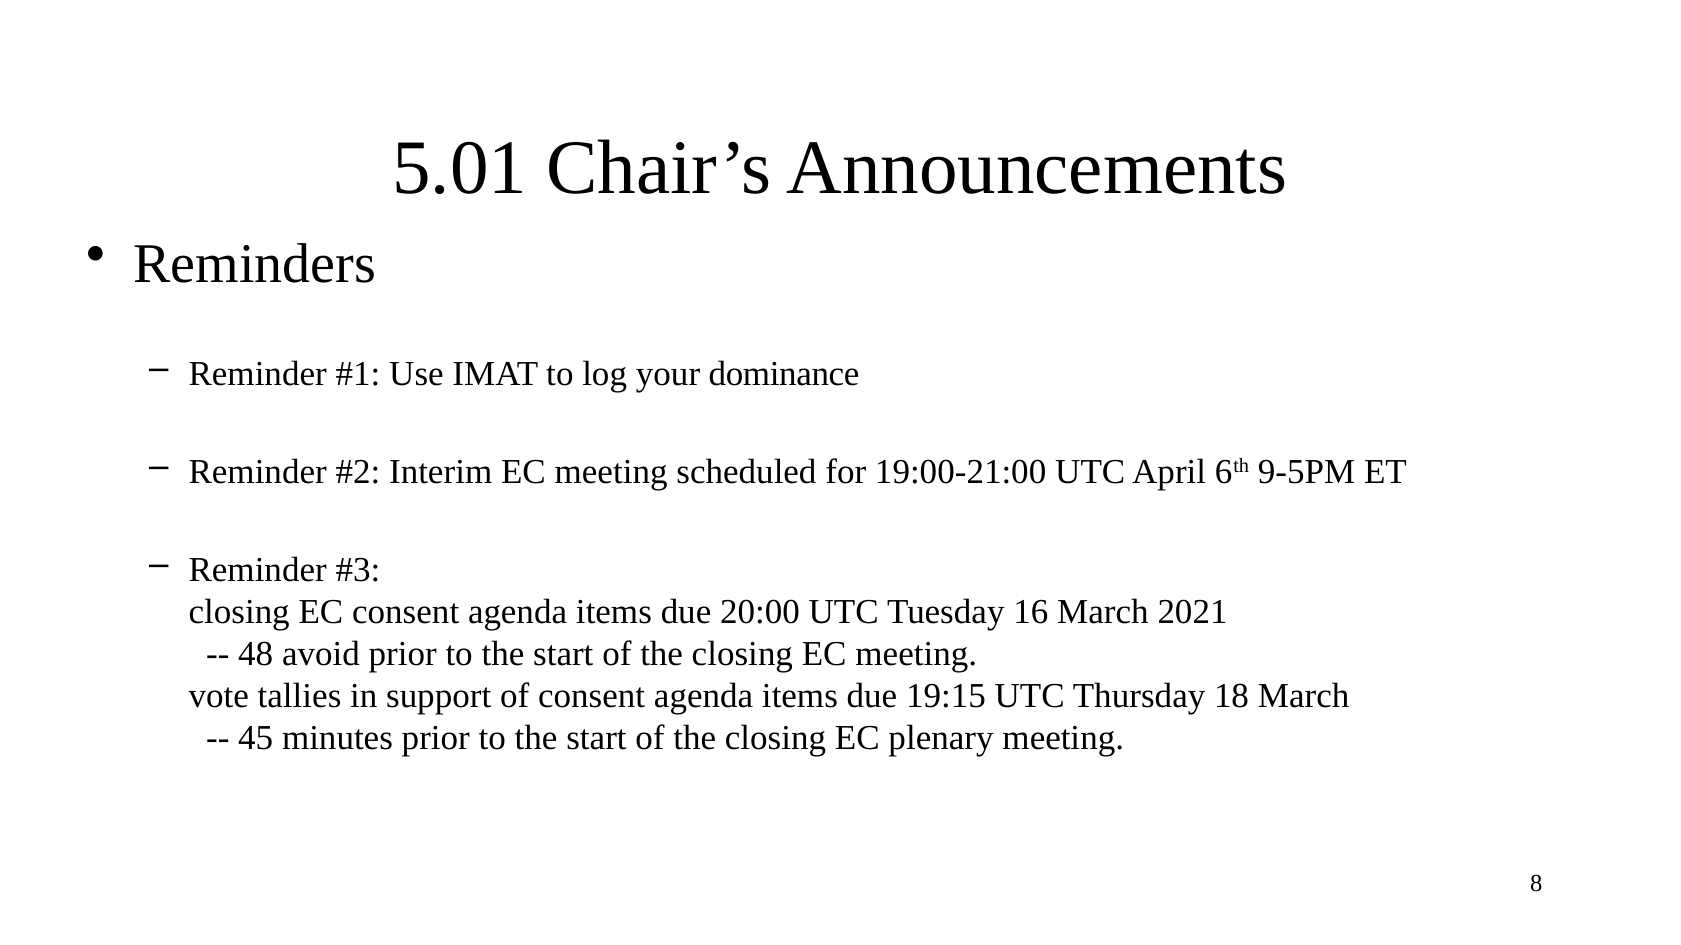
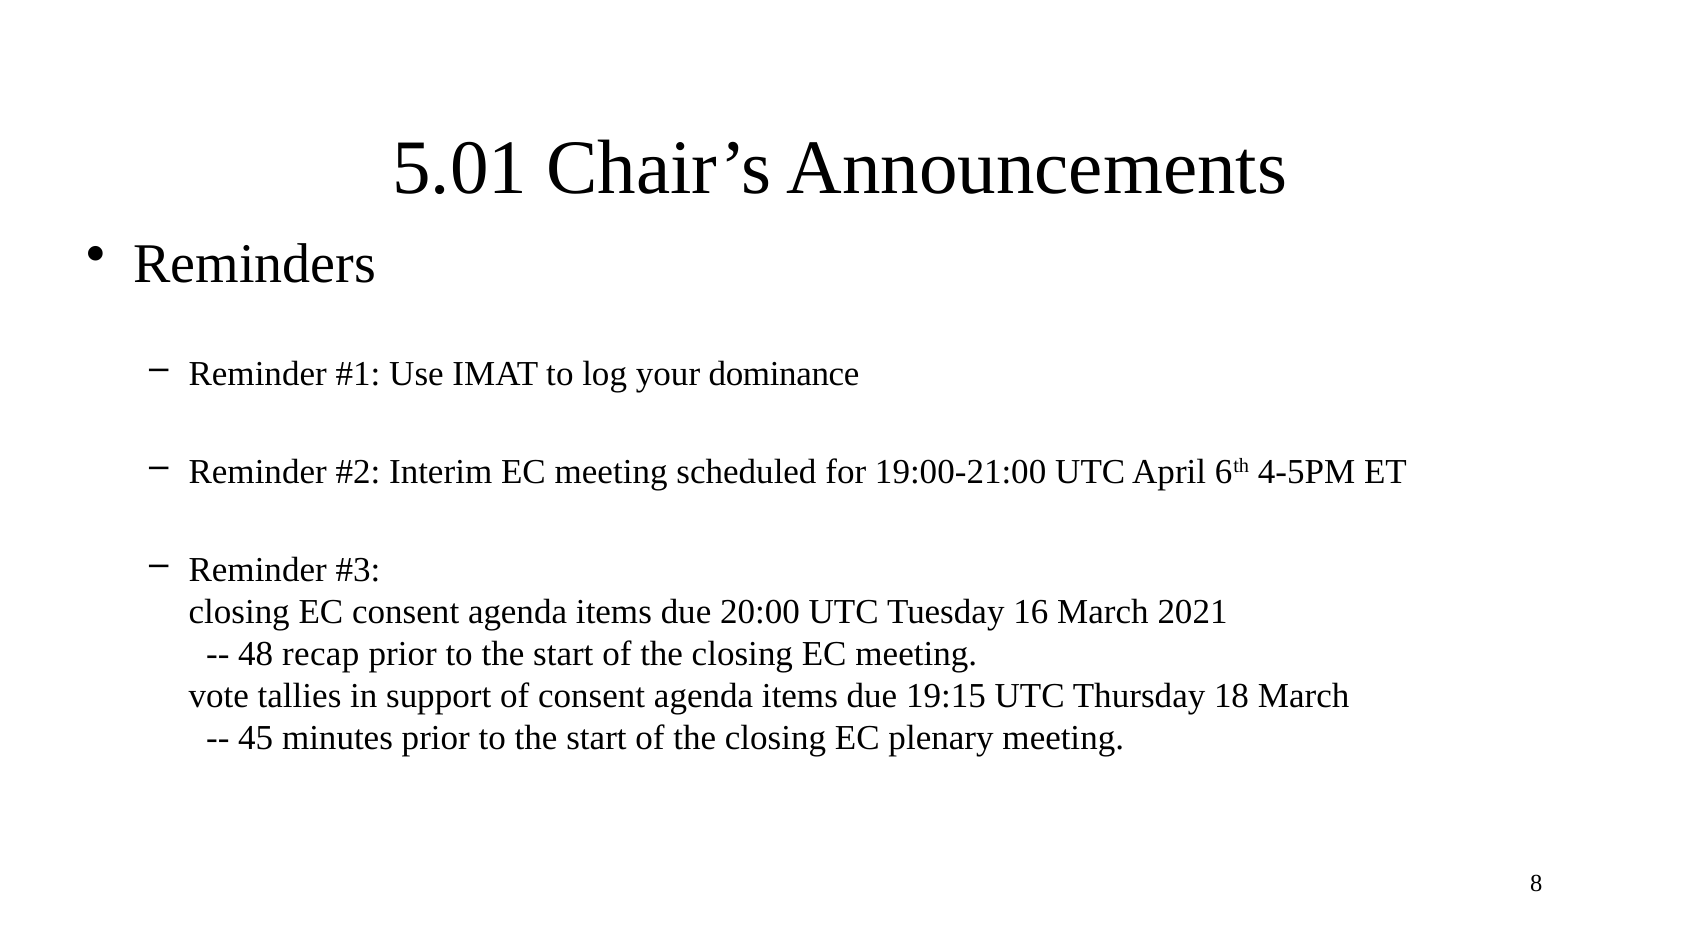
9-5PM: 9-5PM -> 4-5PM (1306, 472)
avoid: avoid -> recap (321, 654)
